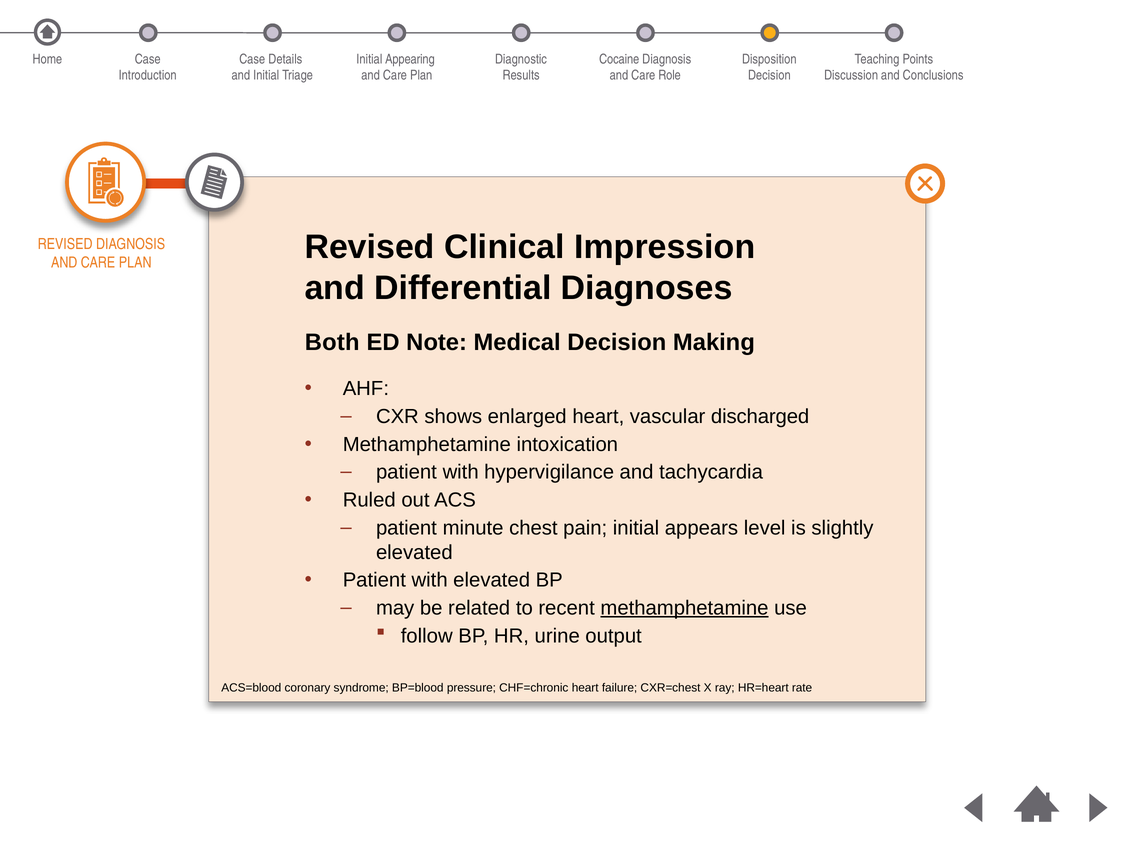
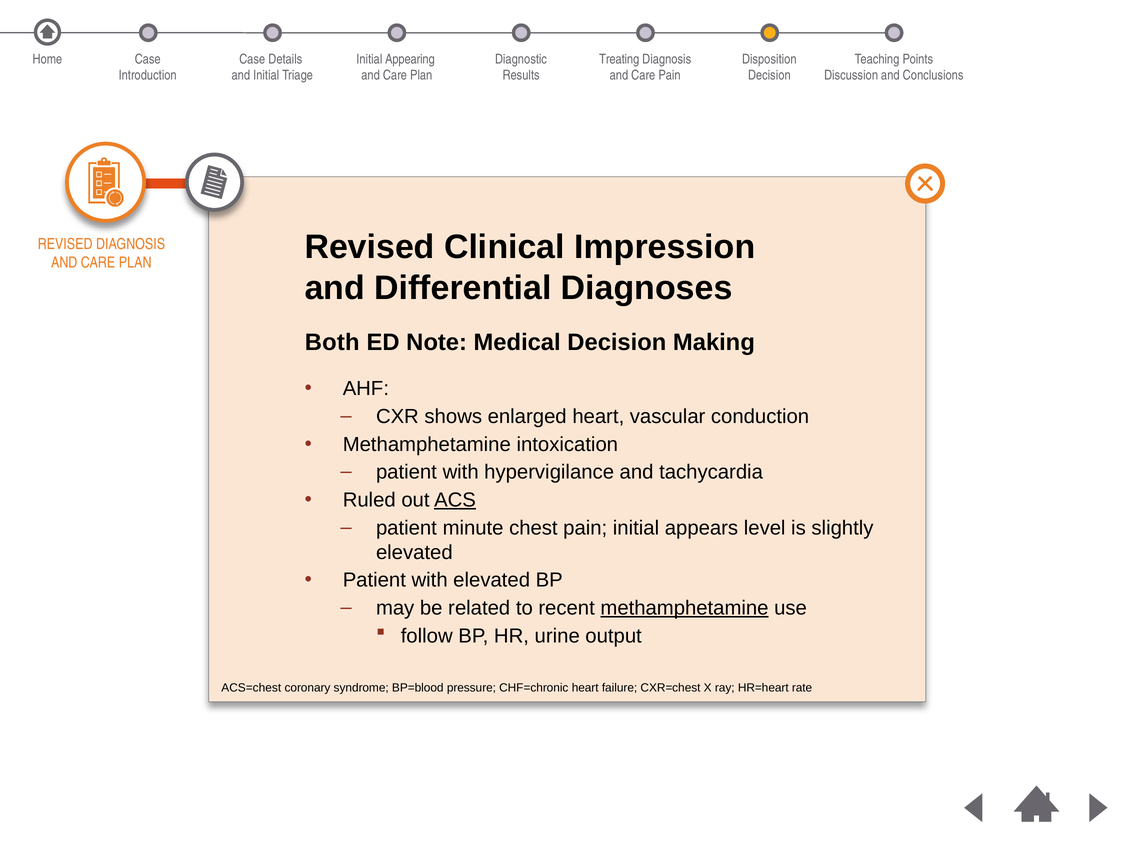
Cocaine: Cocaine -> Treating (619, 59)
Care Role: Role -> Pain (670, 75)
discharged: discharged -> conduction (760, 416)
ACS underline: none -> present (455, 500)
ACS=blood: ACS=blood -> ACS=chest (251, 687)
